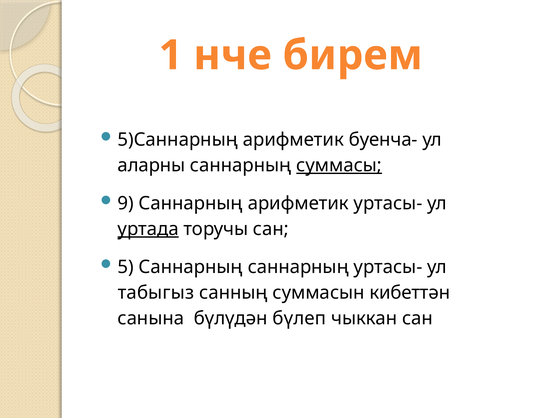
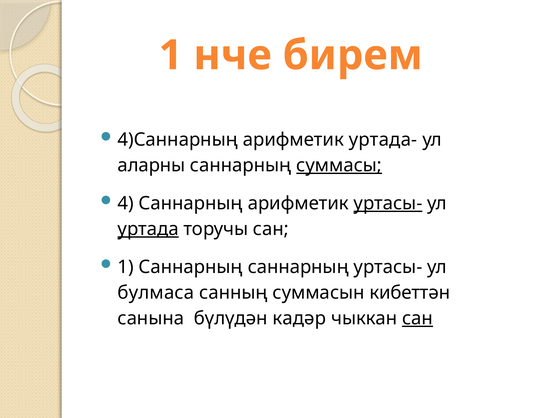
5)Саннарның: 5)Саннарның -> 4)Саннарның (178, 140)
буенча-: буенча- -> уртада- (383, 140)
9: 9 -> 4 (126, 203)
уртасы- underline: none -> present (388, 203)
5: 5 -> 1 (126, 267)
табыгыз: табыгыз -> булмаса (156, 293)
бүлеп: бүлеп -> кадәр (299, 318)
сан underline: none -> present (417, 318)
